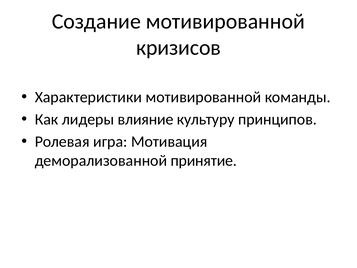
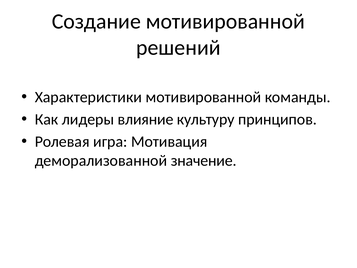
кризисов: кризисов -> решений (178, 48)
принятие: принятие -> значение (204, 161)
